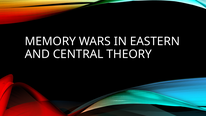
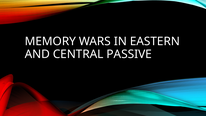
THEORY: THEORY -> PASSIVE (129, 54)
